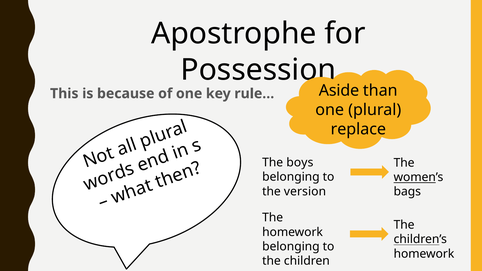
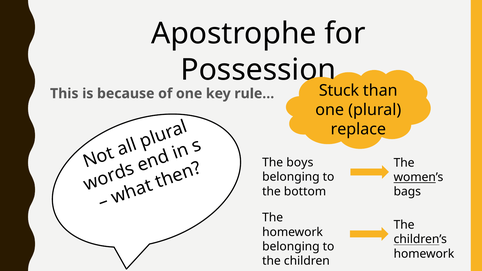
Aside: Aside -> Stuck (339, 91)
version: version -> bottom (305, 191)
